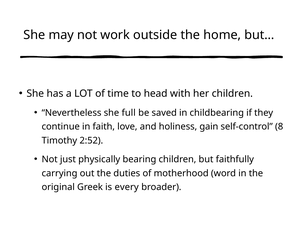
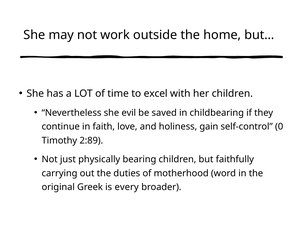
head: head -> excel (156, 94)
full: full -> evil (129, 113)
8: 8 -> 0 (279, 127)
2:52: 2:52 -> 2:89 (91, 141)
